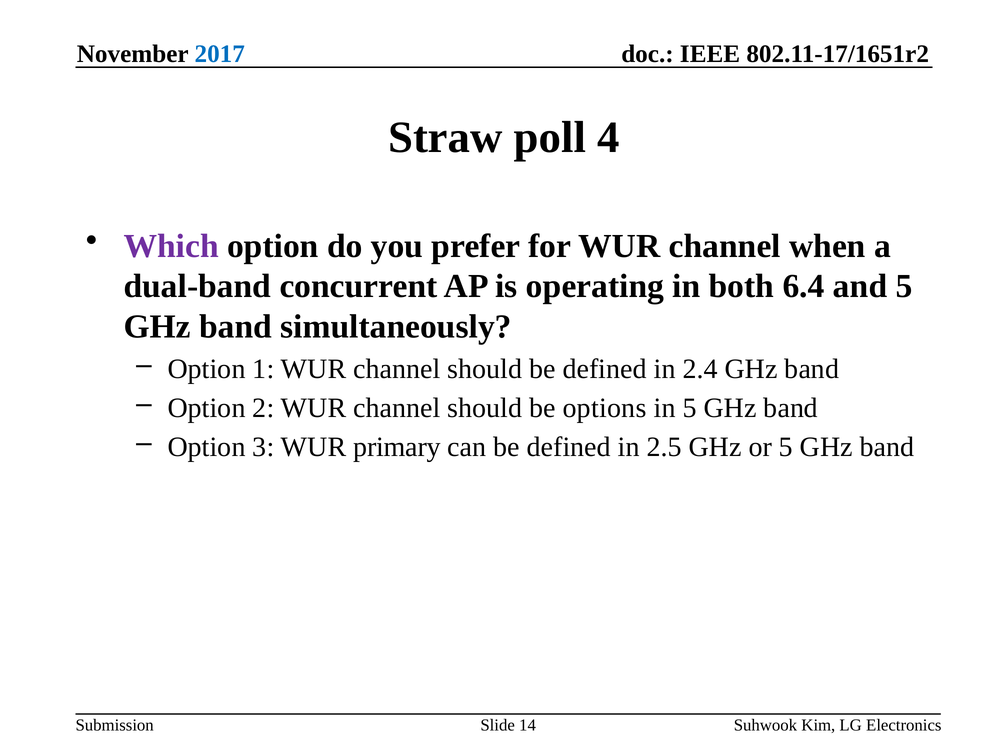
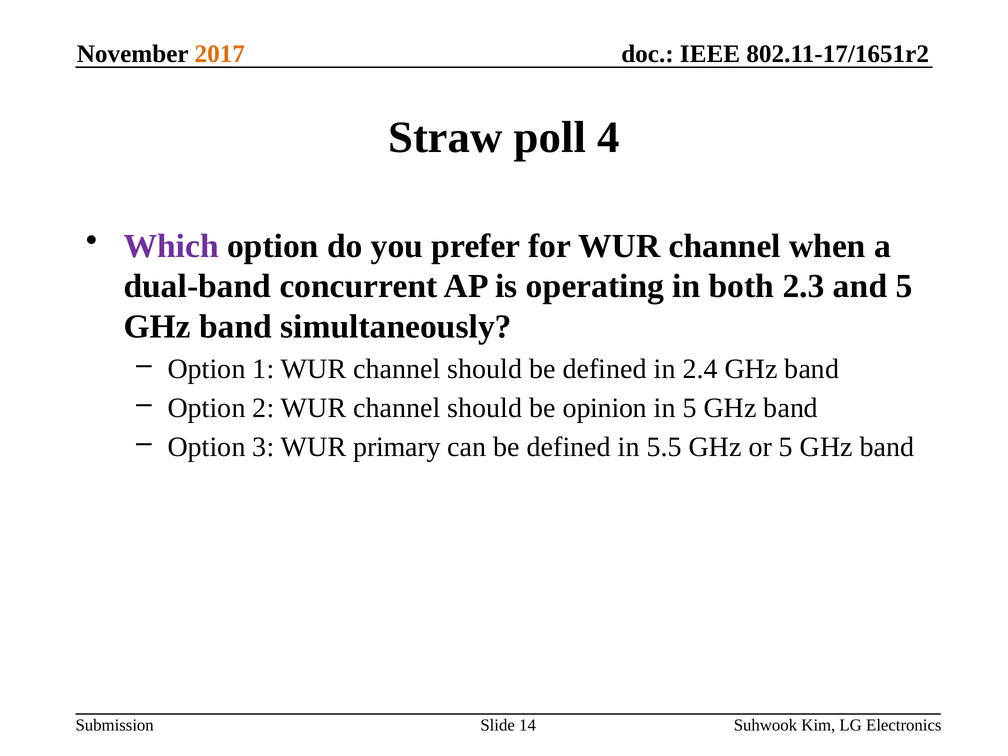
2017 colour: blue -> orange (220, 54)
6.4: 6.4 -> 2.3 (804, 286)
options: options -> opinion (605, 408)
2.5: 2.5 -> 5.5 (664, 447)
